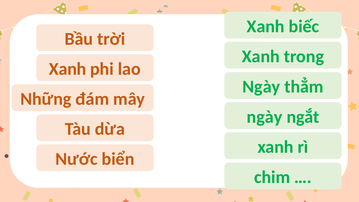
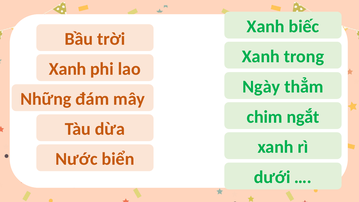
ngày: ngày -> chim (265, 117)
chim: chim -> dưới (272, 177)
